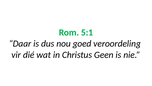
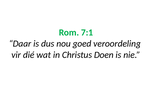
5:1: 5:1 -> 7:1 (87, 32)
Geen: Geen -> Doen (104, 55)
